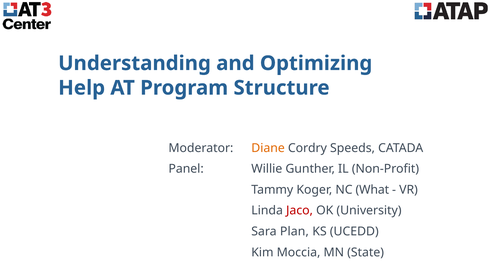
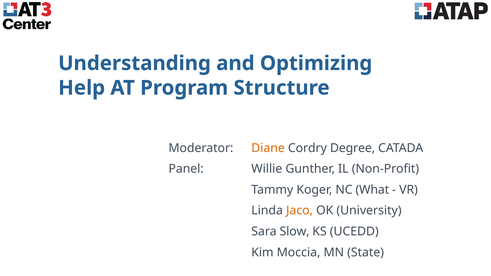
Speeds: Speeds -> Degree (353, 148)
Jaco colour: red -> orange (300, 211)
Plan: Plan -> Slow (295, 232)
